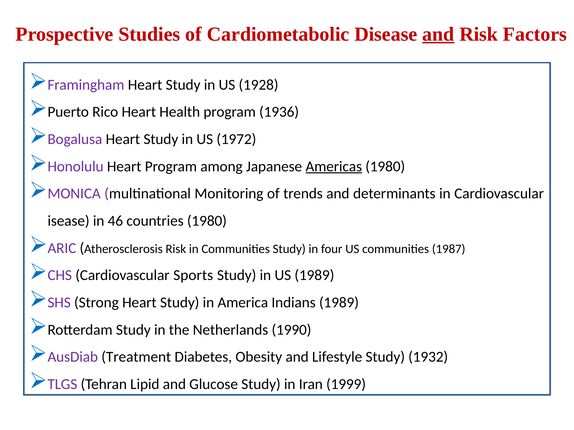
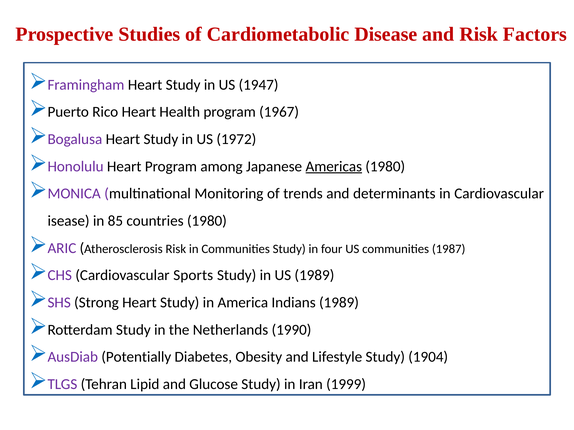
and underline: present -> none (438, 34)
1928: 1928 -> 1947 (259, 85)
1936: 1936 -> 1967 (279, 112)
46: 46 -> 85 (115, 221)
Treatment: Treatment -> Potentially (136, 357)
1932: 1932 -> 1904 (428, 357)
